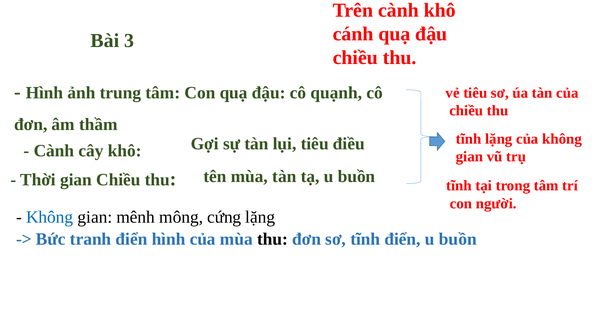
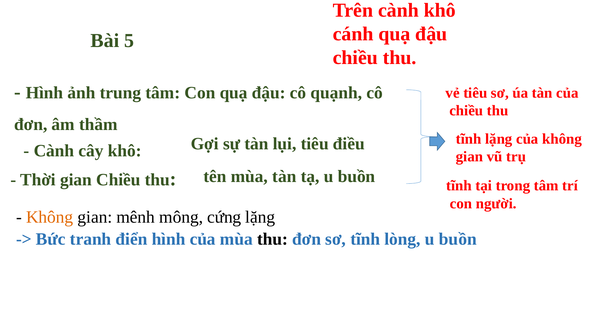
3: 3 -> 5 (129, 41)
Không colour: blue -> orange (50, 217)
tĩnh điển: điển -> lòng (403, 240)
